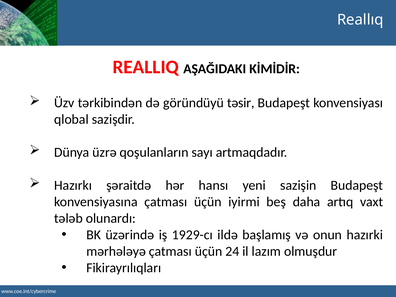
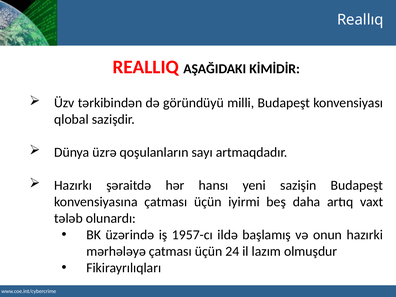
təsir: təsir -> milli (241, 103)
1929-cı: 1929-cı -> 1957-cı (192, 235)
